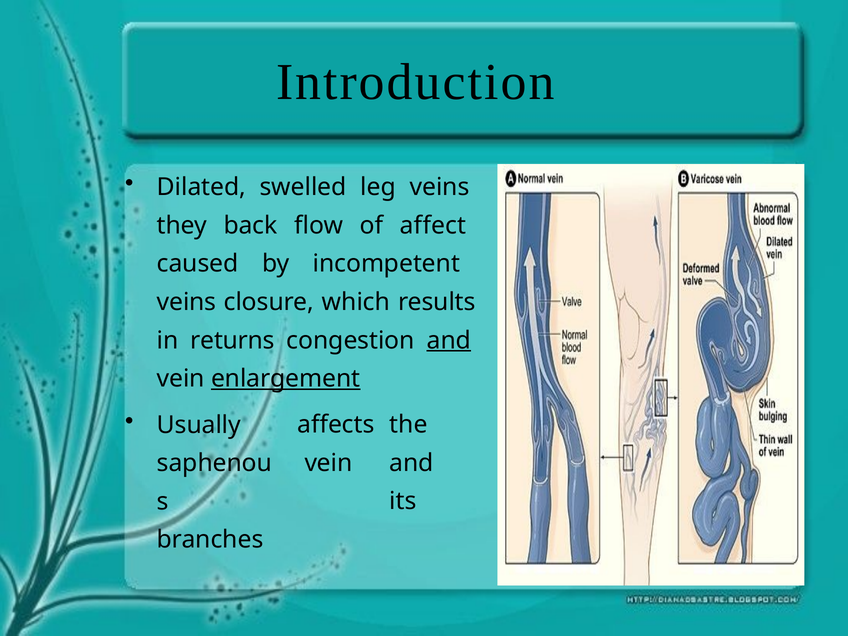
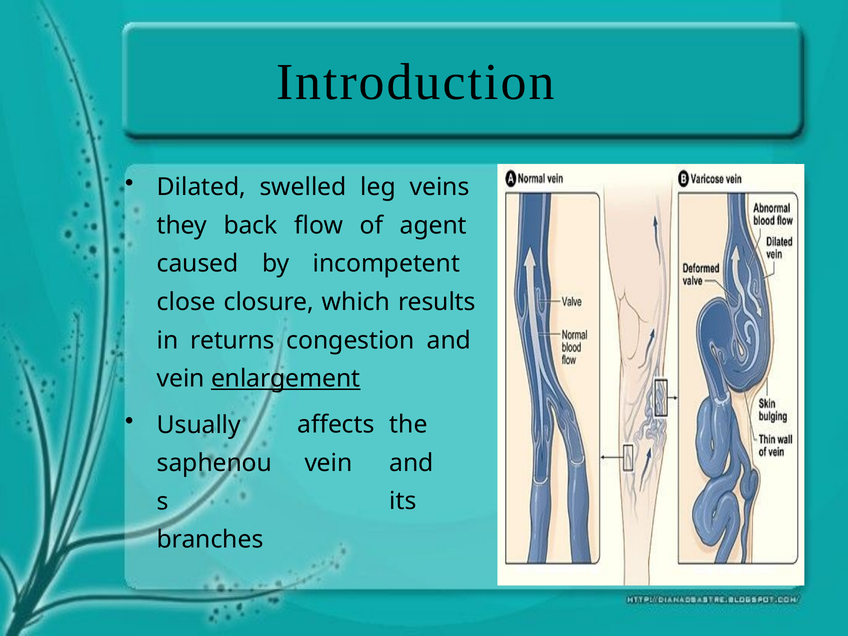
affect: affect -> agent (433, 226)
veins: veins -> close (186, 302)
and underline: present -> none (449, 340)
